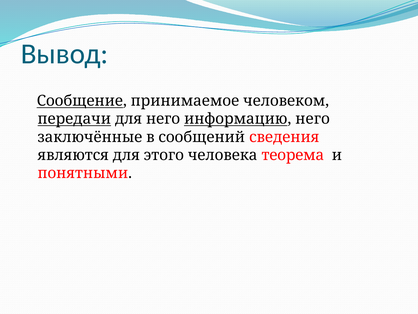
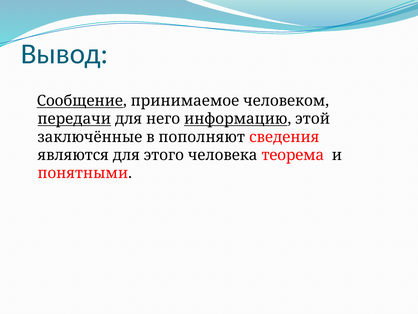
информацию него: него -> этой (313, 119)
сообщений: сообщений -> пополняют (202, 137)
